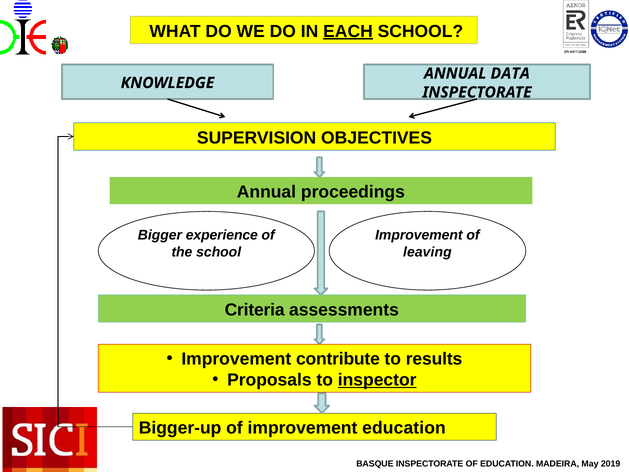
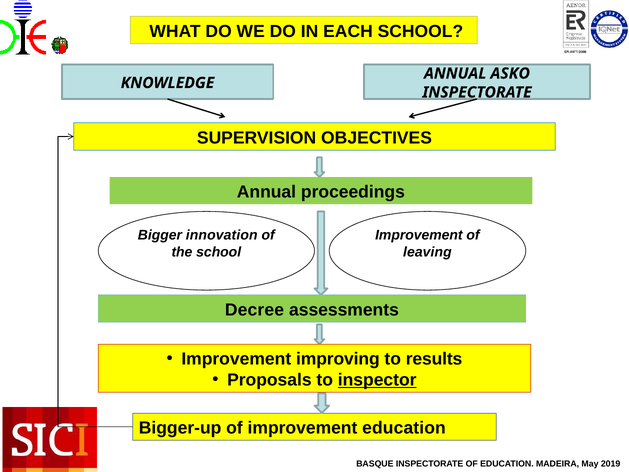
EACH underline: present -> none (348, 31)
DATA: DATA -> ASKO (510, 73)
experience: experience -> innovation (222, 235)
Criteria: Criteria -> Decree (254, 310)
contribute: contribute -> improving (338, 359)
